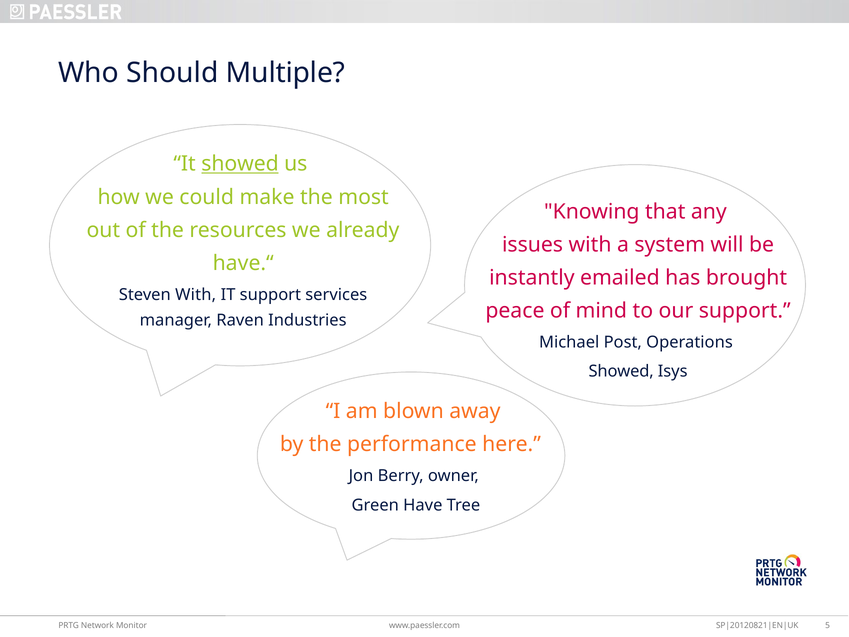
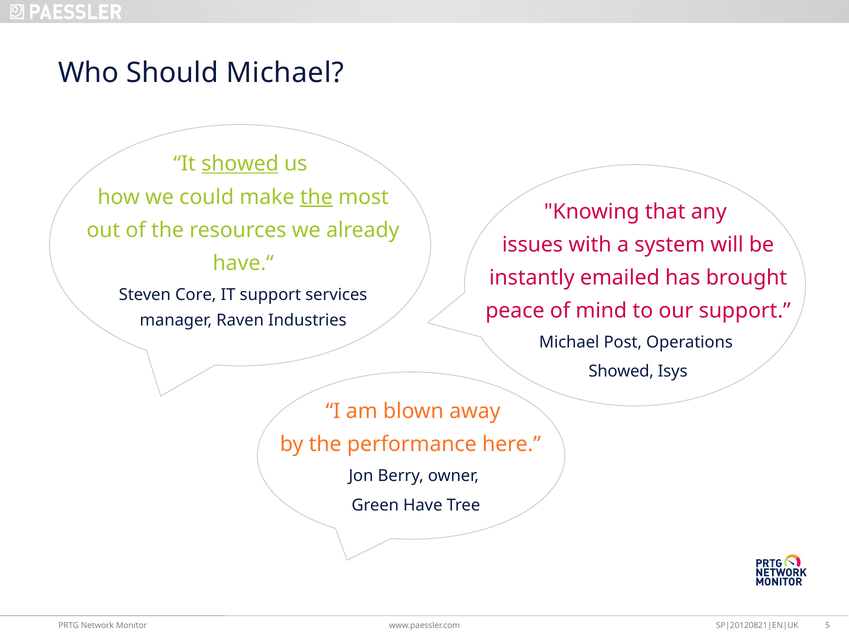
Should Multiple: Multiple -> Michael (285, 73)
the underline: none -> present (316, 197)
Steven With: With -> Core (196, 295)
